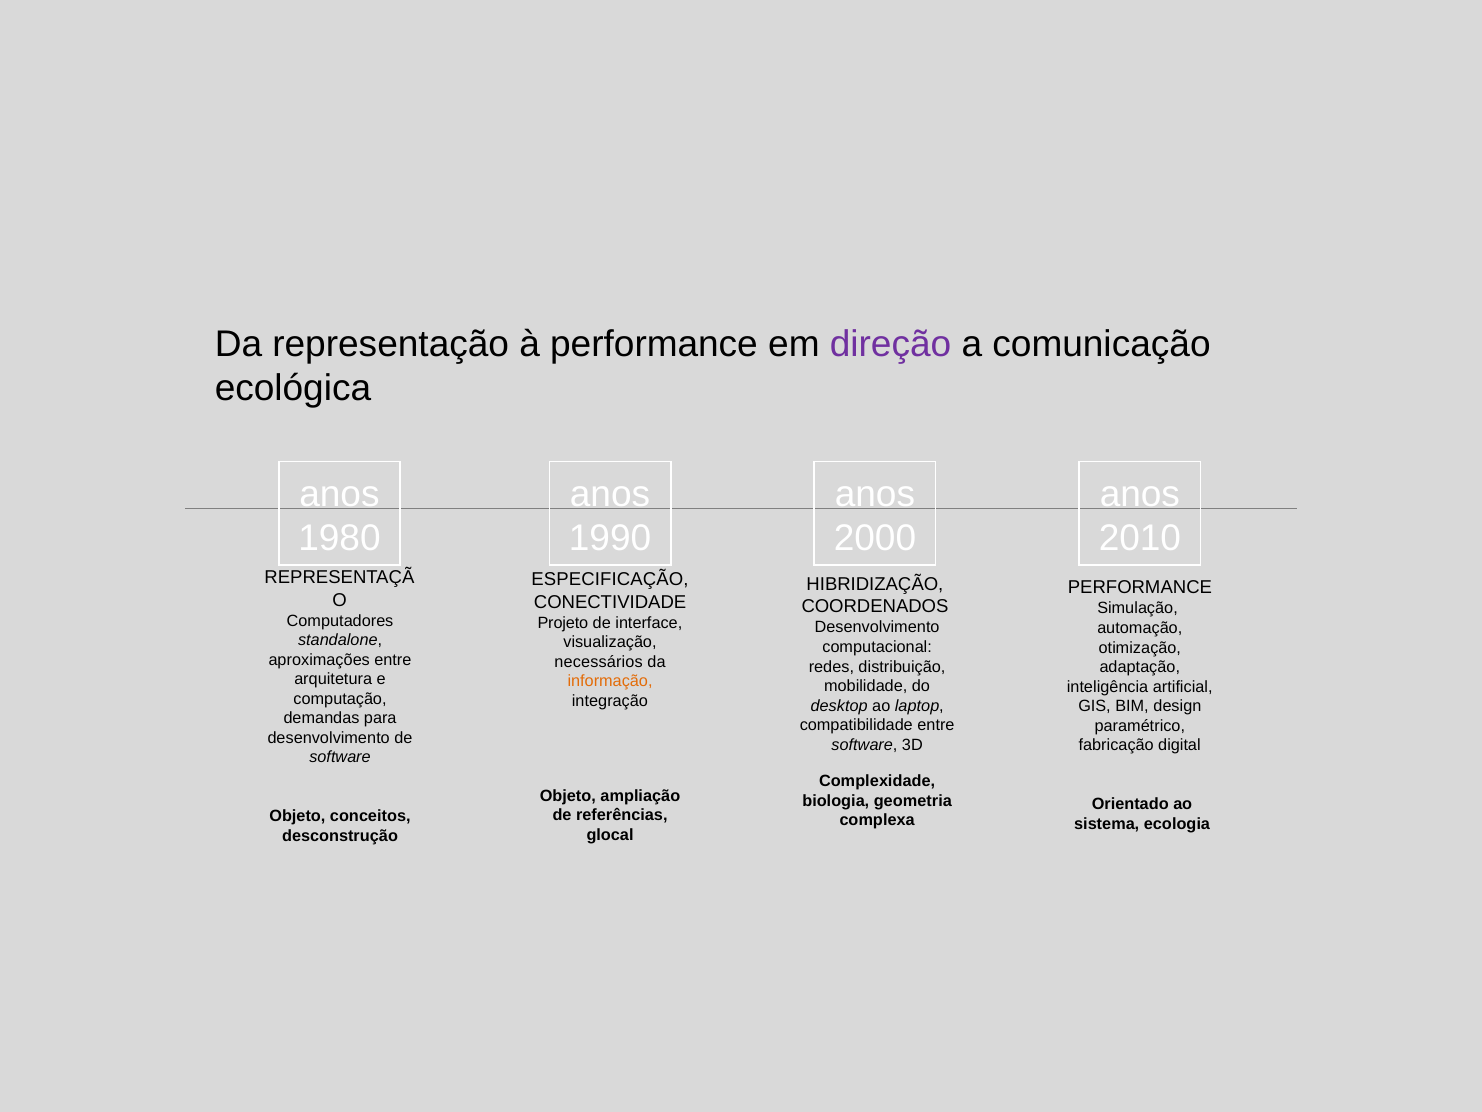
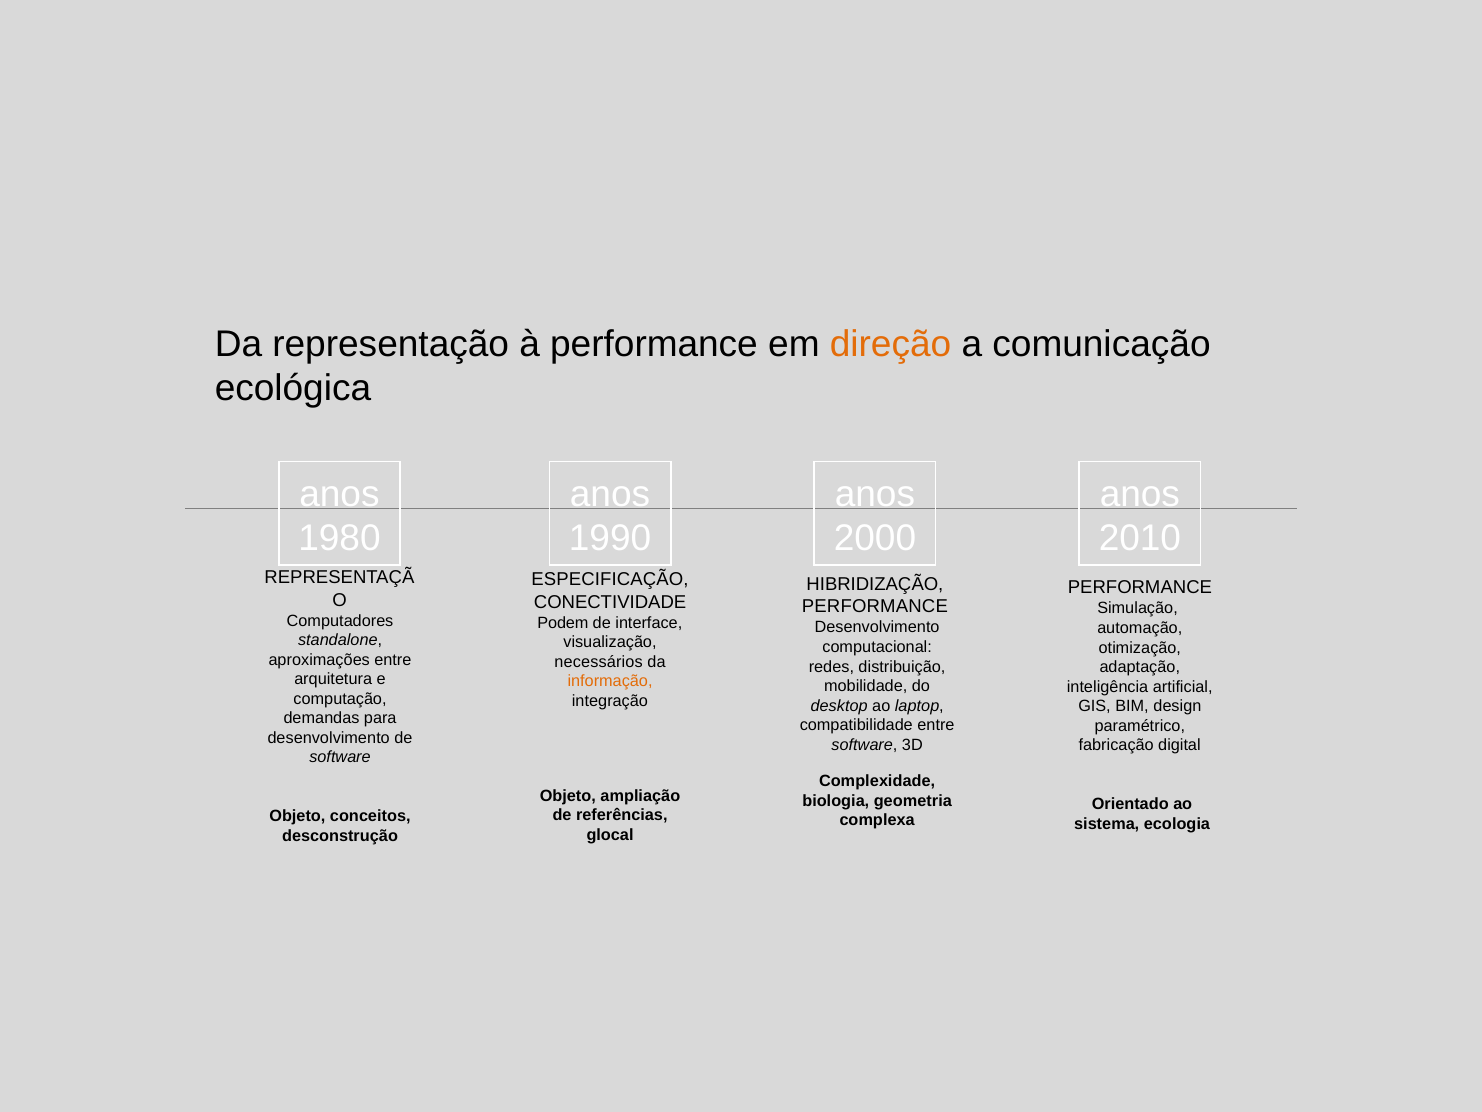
direção colour: purple -> orange (891, 344)
COORDENADOS: COORDENADOS -> PERFORMANCE (875, 607)
Projeto: Projeto -> Podem (563, 623)
